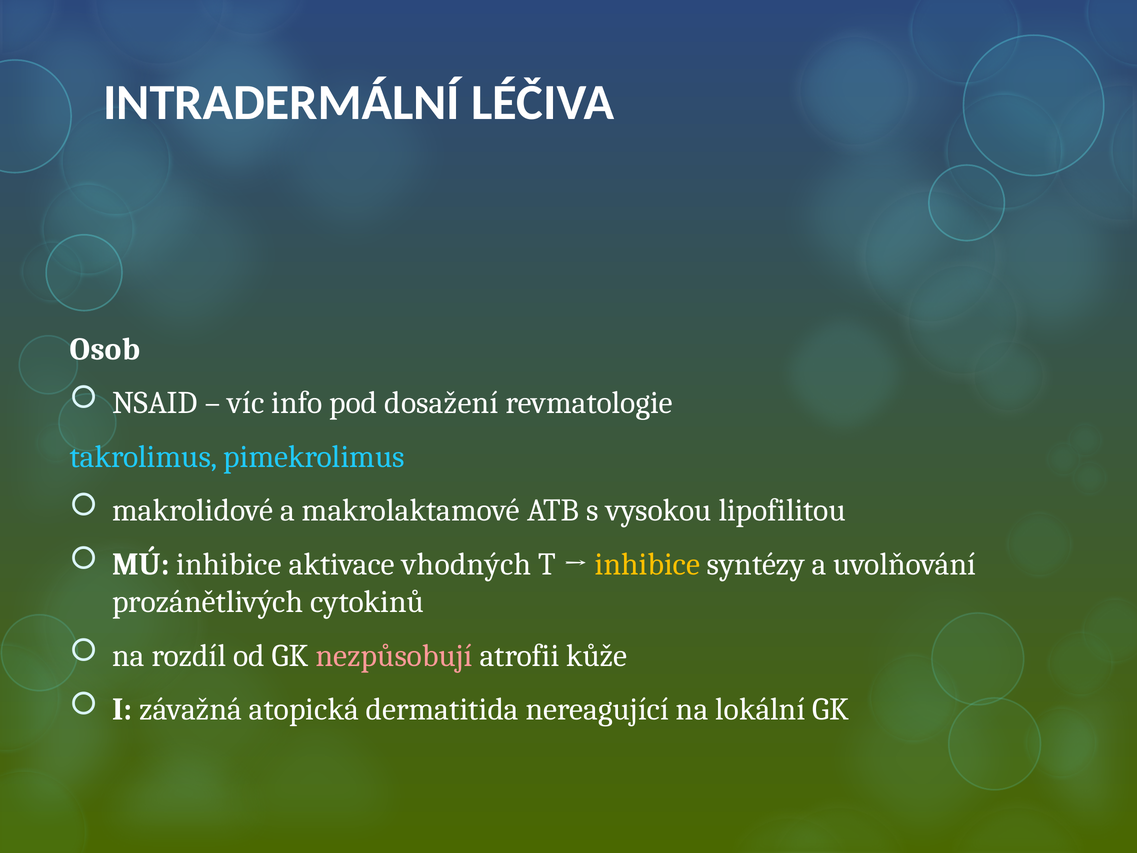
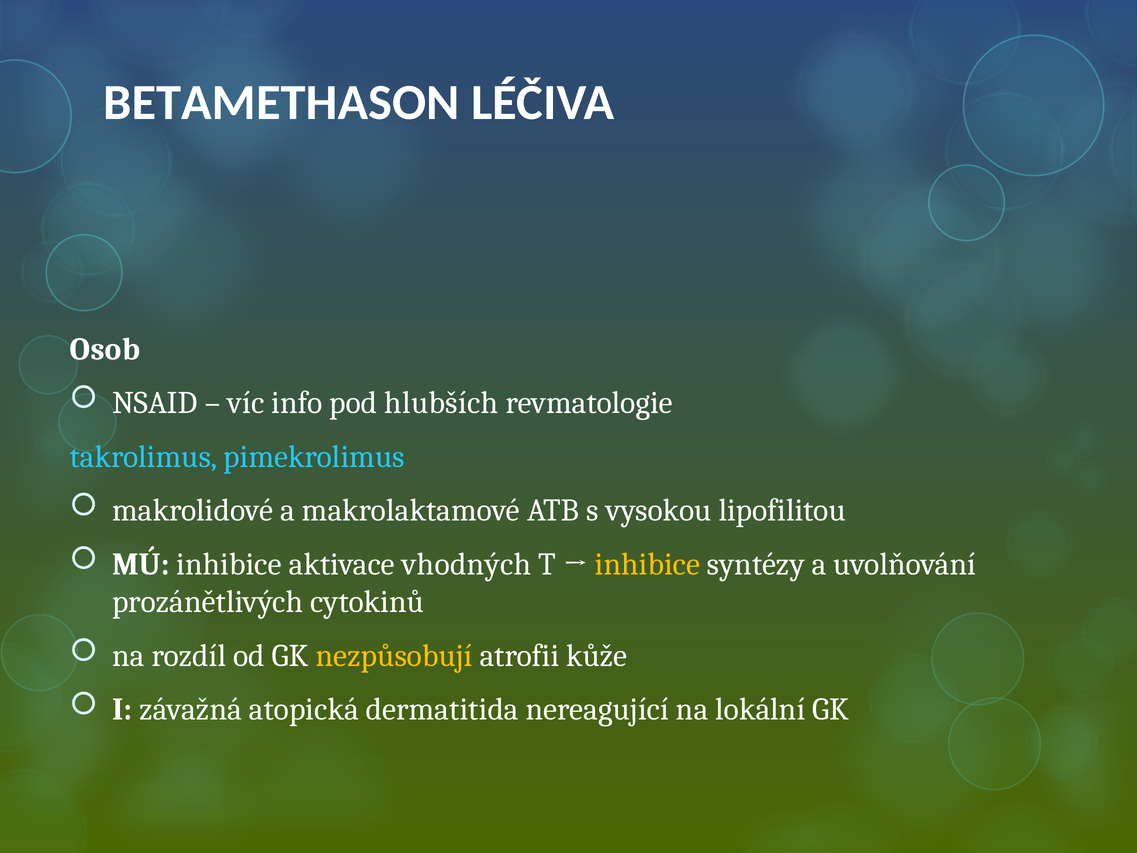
INTRADERMÁLNÍ: INTRADERMÁLNÍ -> BETAMETHASON (281, 102)
dosažení: dosažení -> hlubších (441, 403)
nezpůsobují colour: pink -> yellow (394, 656)
